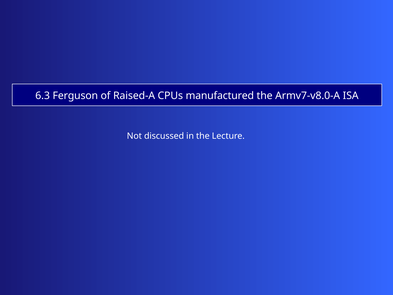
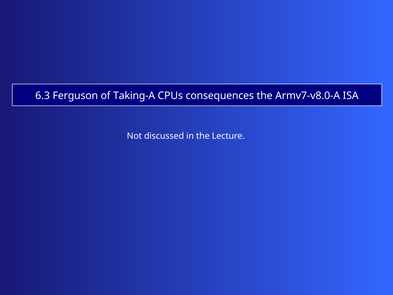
Raised-A: Raised-A -> Taking-A (134, 96)
manufactured: manufactured -> consequences (220, 96)
